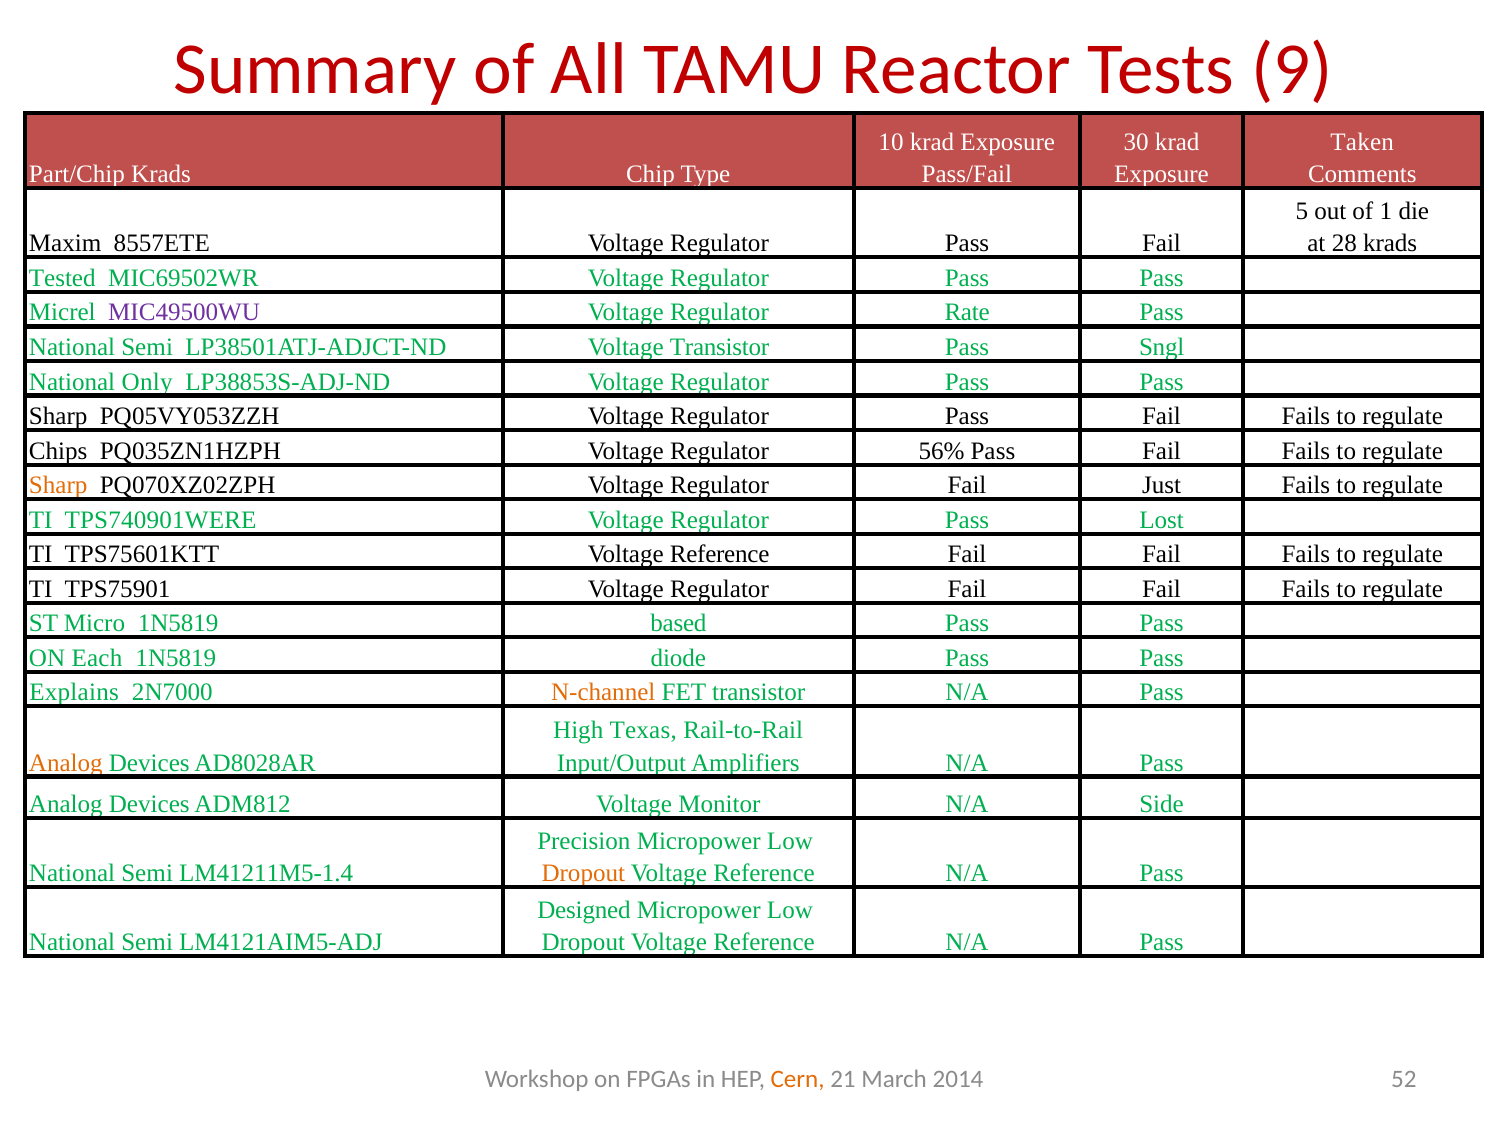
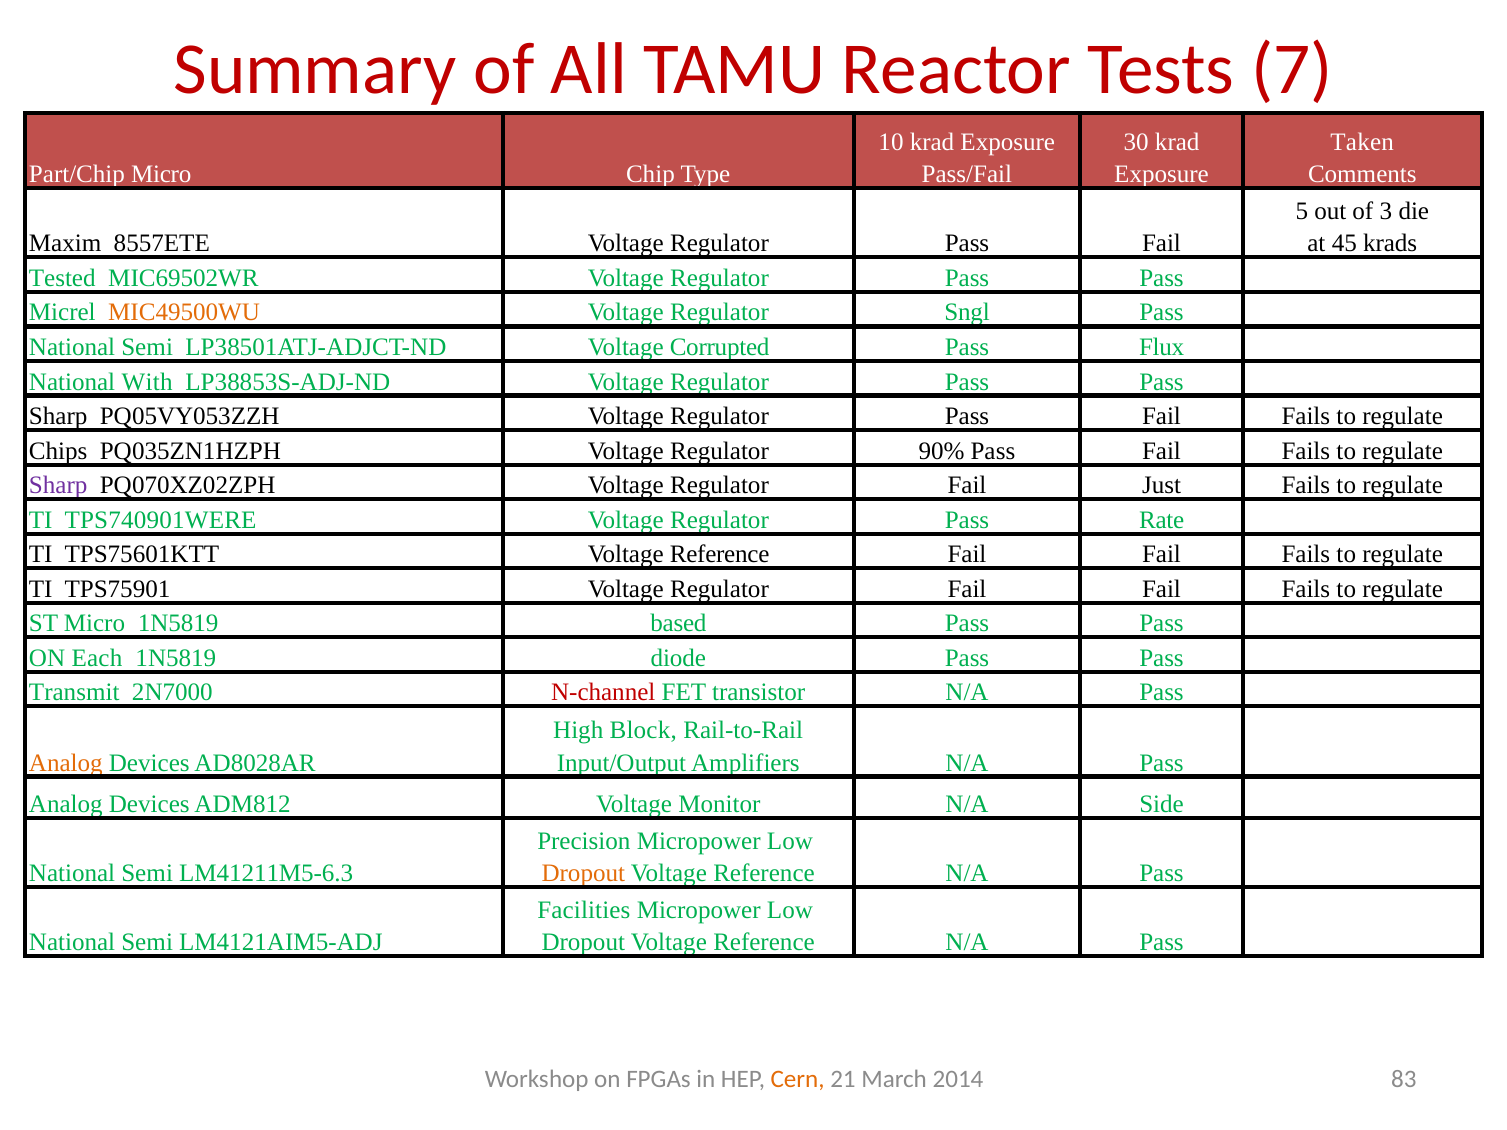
9: 9 -> 7 (1292, 69)
Part/Chip Krads: Krads -> Micro (161, 175)
1: 1 -> 3 (1386, 212)
28: 28 -> 45 (1344, 244)
MIC49500WU colour: purple -> orange (184, 313)
Rate: Rate -> Sngl (967, 313)
Voltage Transistor: Transistor -> Corrupted (720, 347)
Sngl: Sngl -> Flux (1162, 347)
Only: Only -> With (147, 382)
56%: 56% -> 90% (942, 451)
Sharp colour: orange -> purple (58, 485)
Lost: Lost -> Rate (1162, 520)
Explains: Explains -> Transmit (74, 693)
N-channel colour: orange -> red (603, 693)
Texas: Texas -> Block (643, 731)
LM41211M5-1.4: LM41211M5-1.4 -> LM41211M5-6.3 (266, 874)
Designed: Designed -> Facilities (584, 911)
52: 52 -> 83 (1404, 1079)
